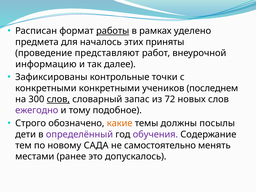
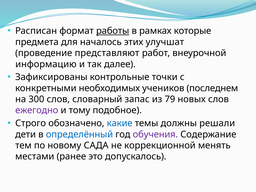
уделено: уделено -> которые (193, 31)
приняты: приняты -> улучшат (165, 42)
конкретными конкретными: конкретными -> необходимых (109, 88)
слов underline: present -> none (58, 99)
72: 72 -> 79 (170, 99)
какие colour: orange -> blue (120, 123)
посылы: посылы -> решали (217, 123)
определённый colour: purple -> blue (79, 134)
самостоятельно: самостоятельно -> коррекционной (160, 145)
